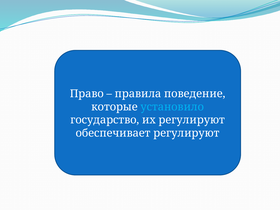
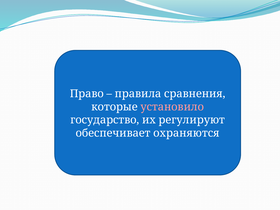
поведение: поведение -> сравнения (195, 94)
установило colour: light blue -> pink (172, 107)
обеспечивает регулируют: регулируют -> охраняются (186, 133)
